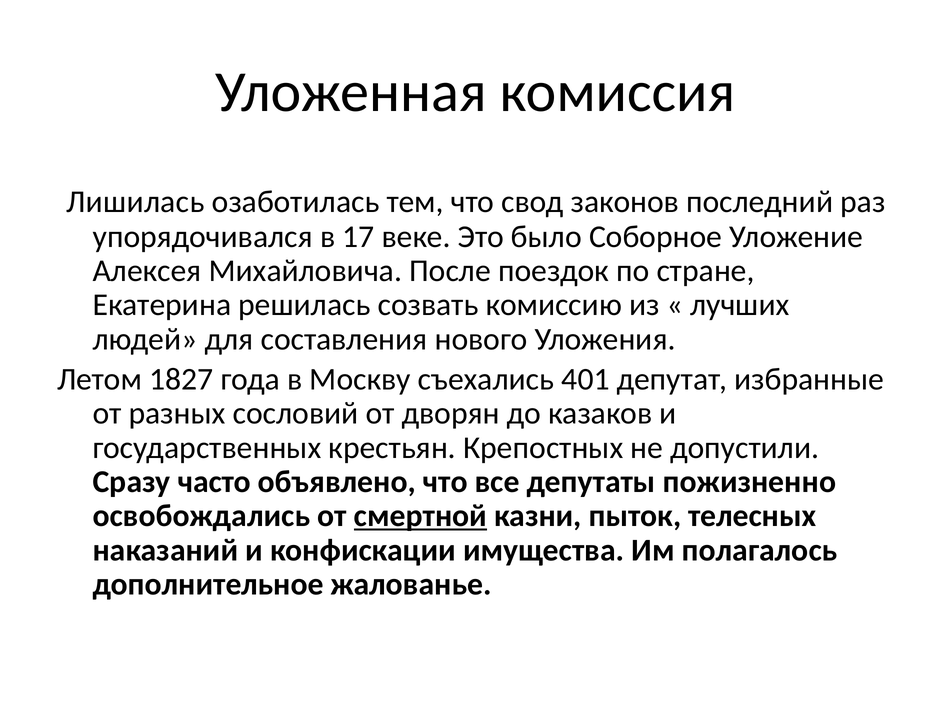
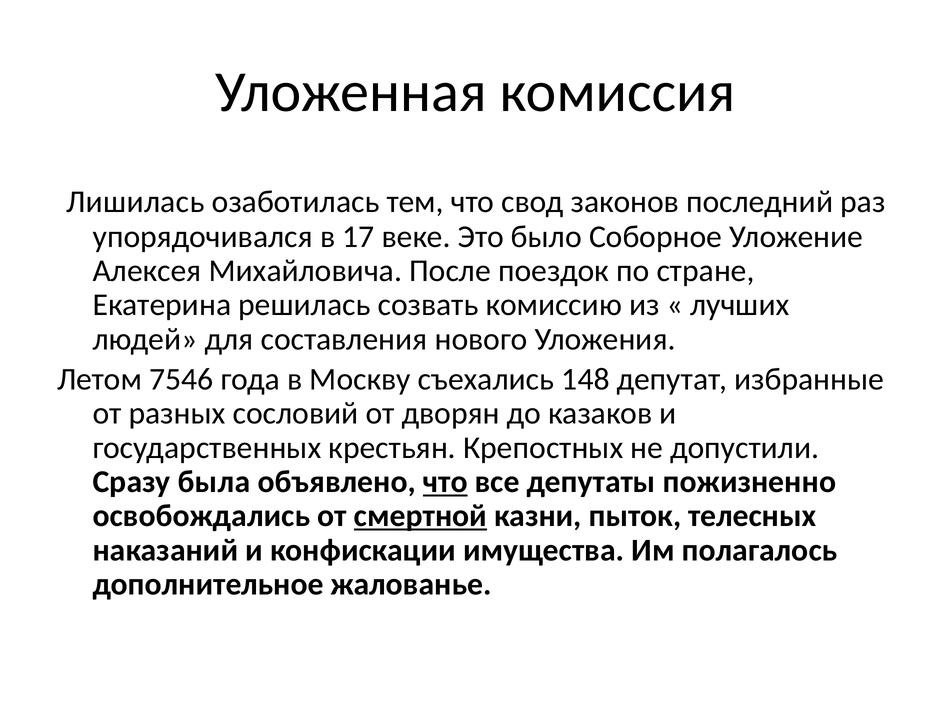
1827: 1827 -> 7546 (181, 379)
401: 401 -> 148 (586, 379)
часто: часто -> была (214, 482)
что underline: none -> present (445, 482)
